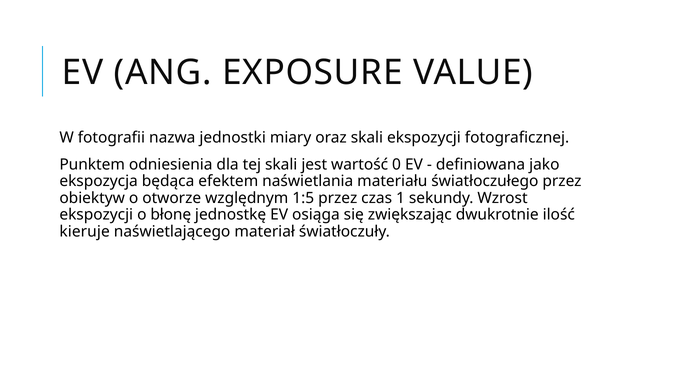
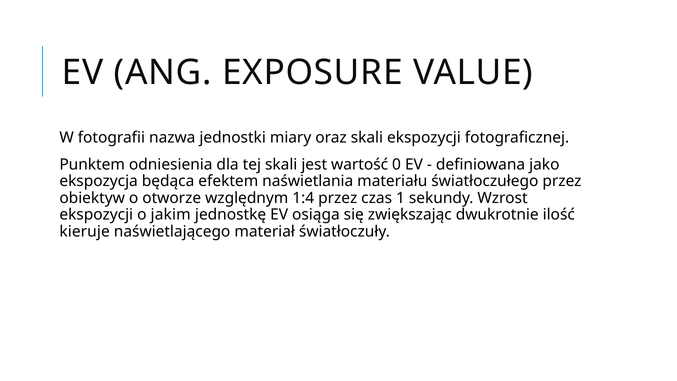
1:5: 1:5 -> 1:4 (303, 198)
błonę: błonę -> jakim (171, 215)
